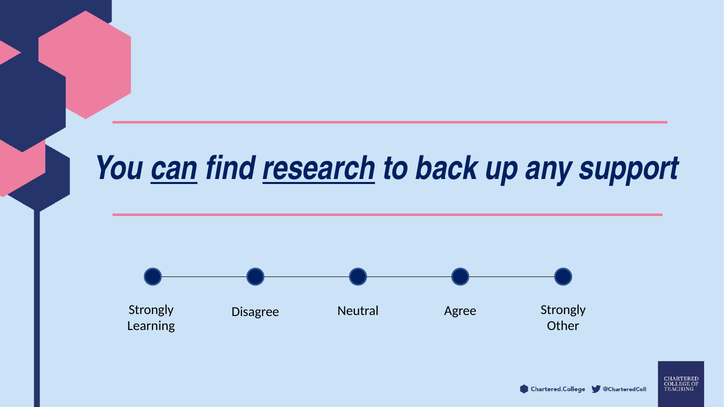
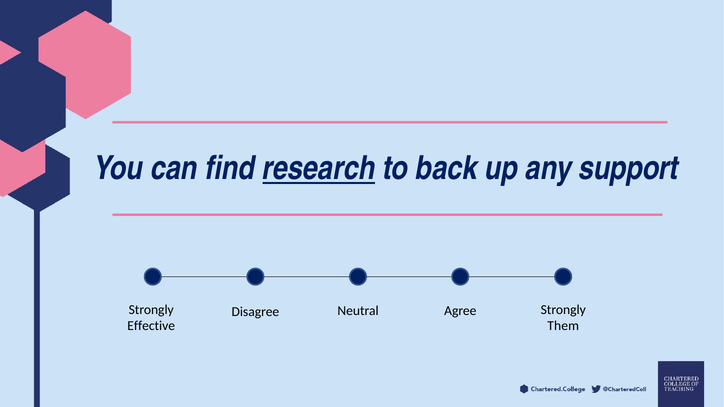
can underline: present -> none (174, 169)
Learning: Learning -> Effective (151, 326)
Other: Other -> Them (563, 326)
